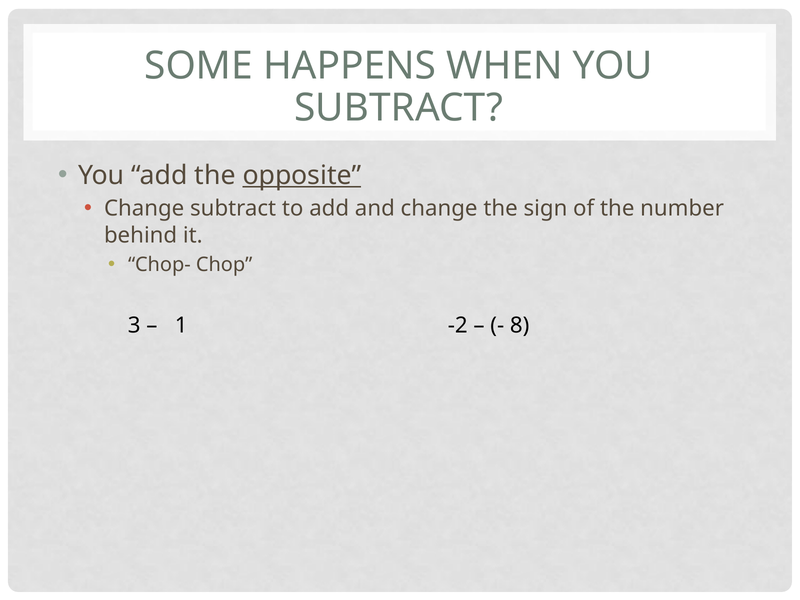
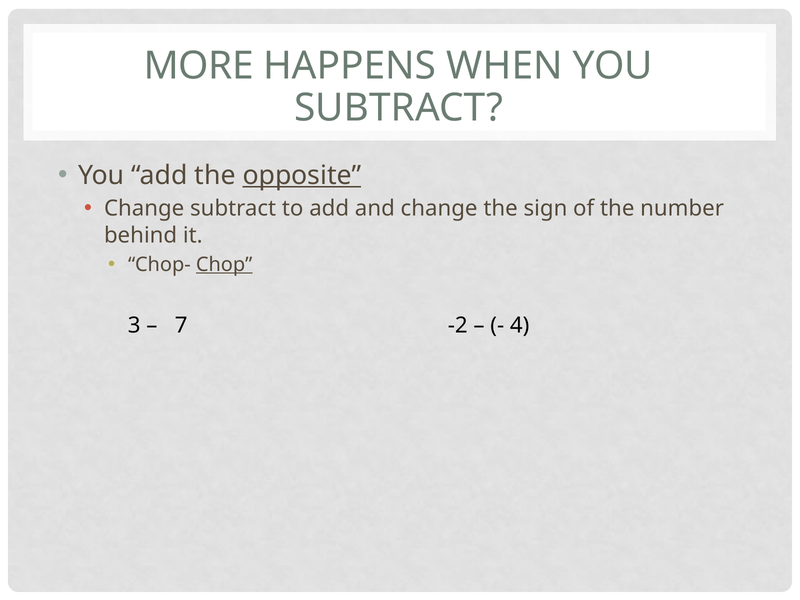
SOME: SOME -> MORE (199, 66)
Chop underline: none -> present (224, 265)
1: 1 -> 7 (181, 326)
8: 8 -> 4 (520, 326)
